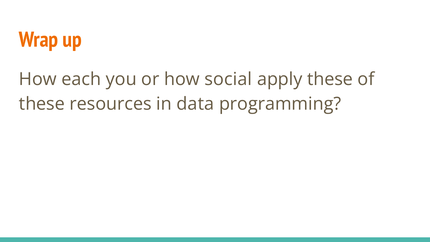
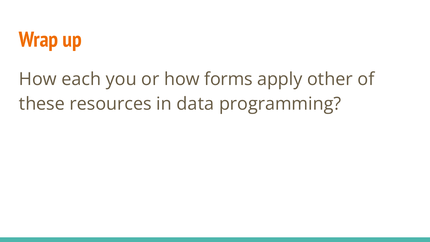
social: social -> forms (228, 79)
apply these: these -> other (330, 79)
